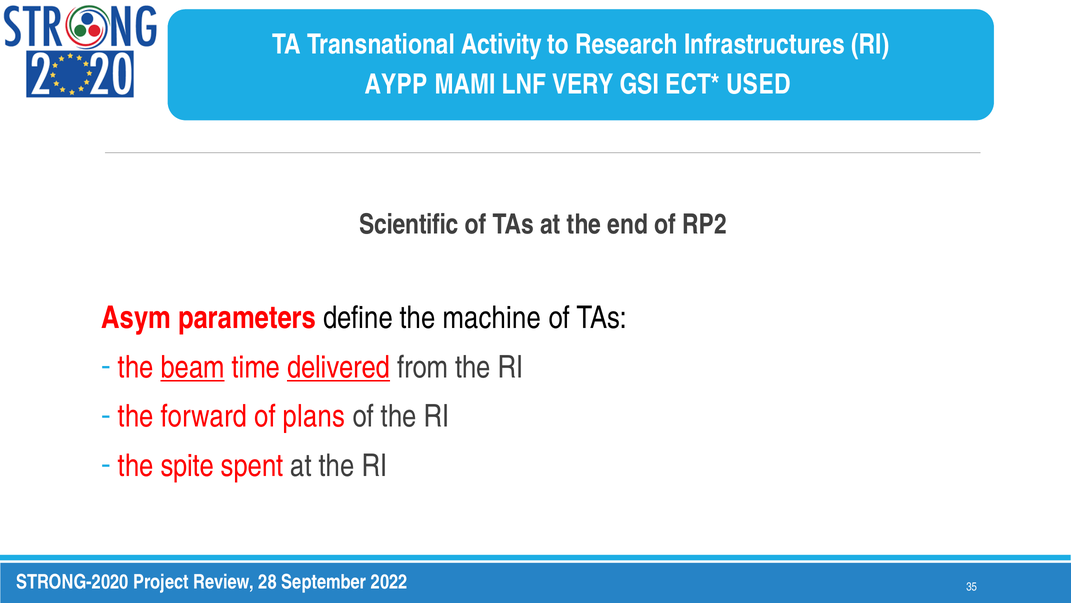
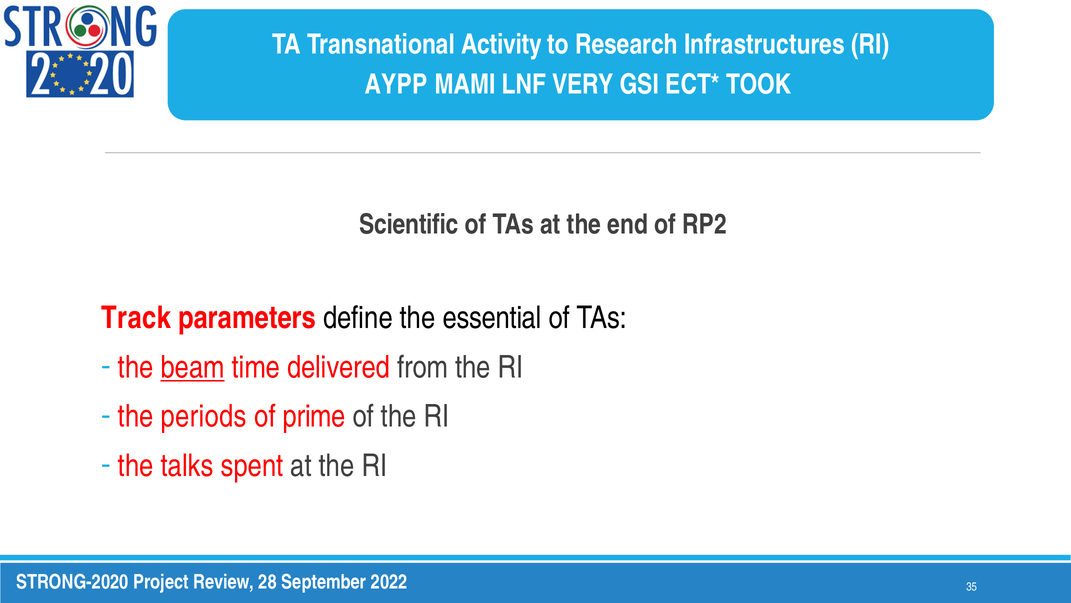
USED: USED -> TOOK (759, 84)
Asym: Asym -> Track (136, 318)
machine: machine -> essential (492, 318)
delivered underline: present -> none (339, 367)
forward: forward -> periods (204, 416)
plans: plans -> prime (314, 416)
spite: spite -> talks (187, 466)
